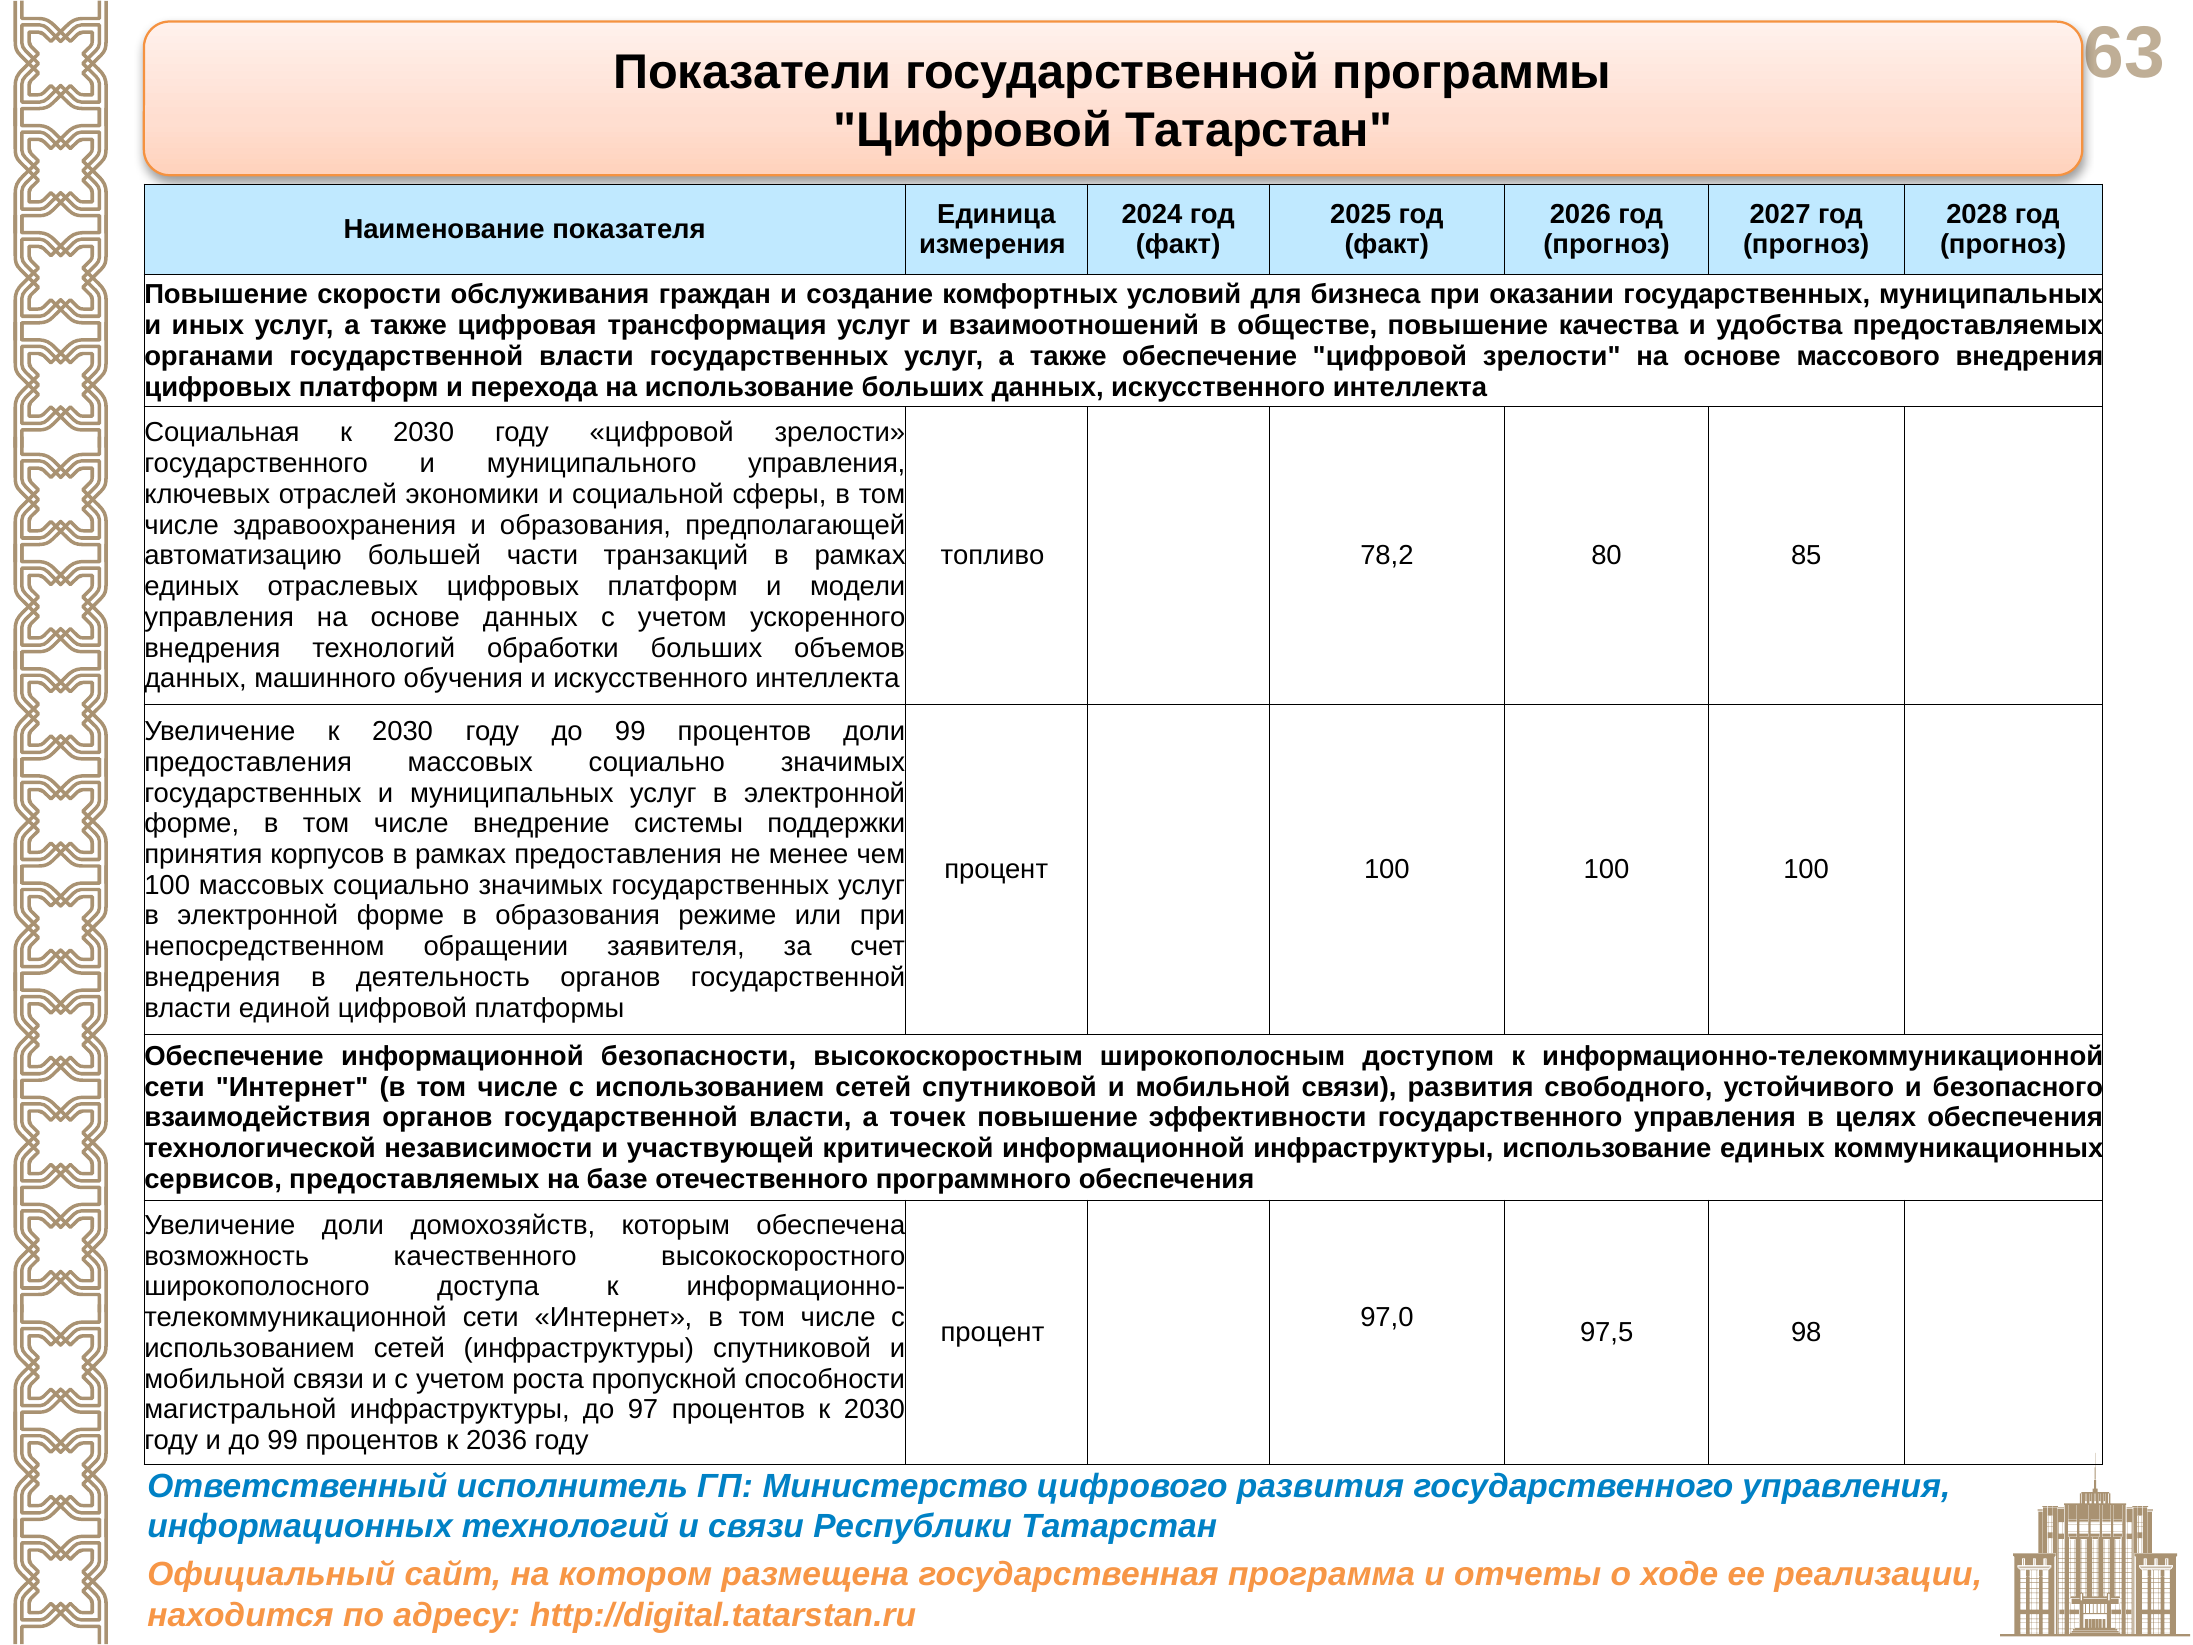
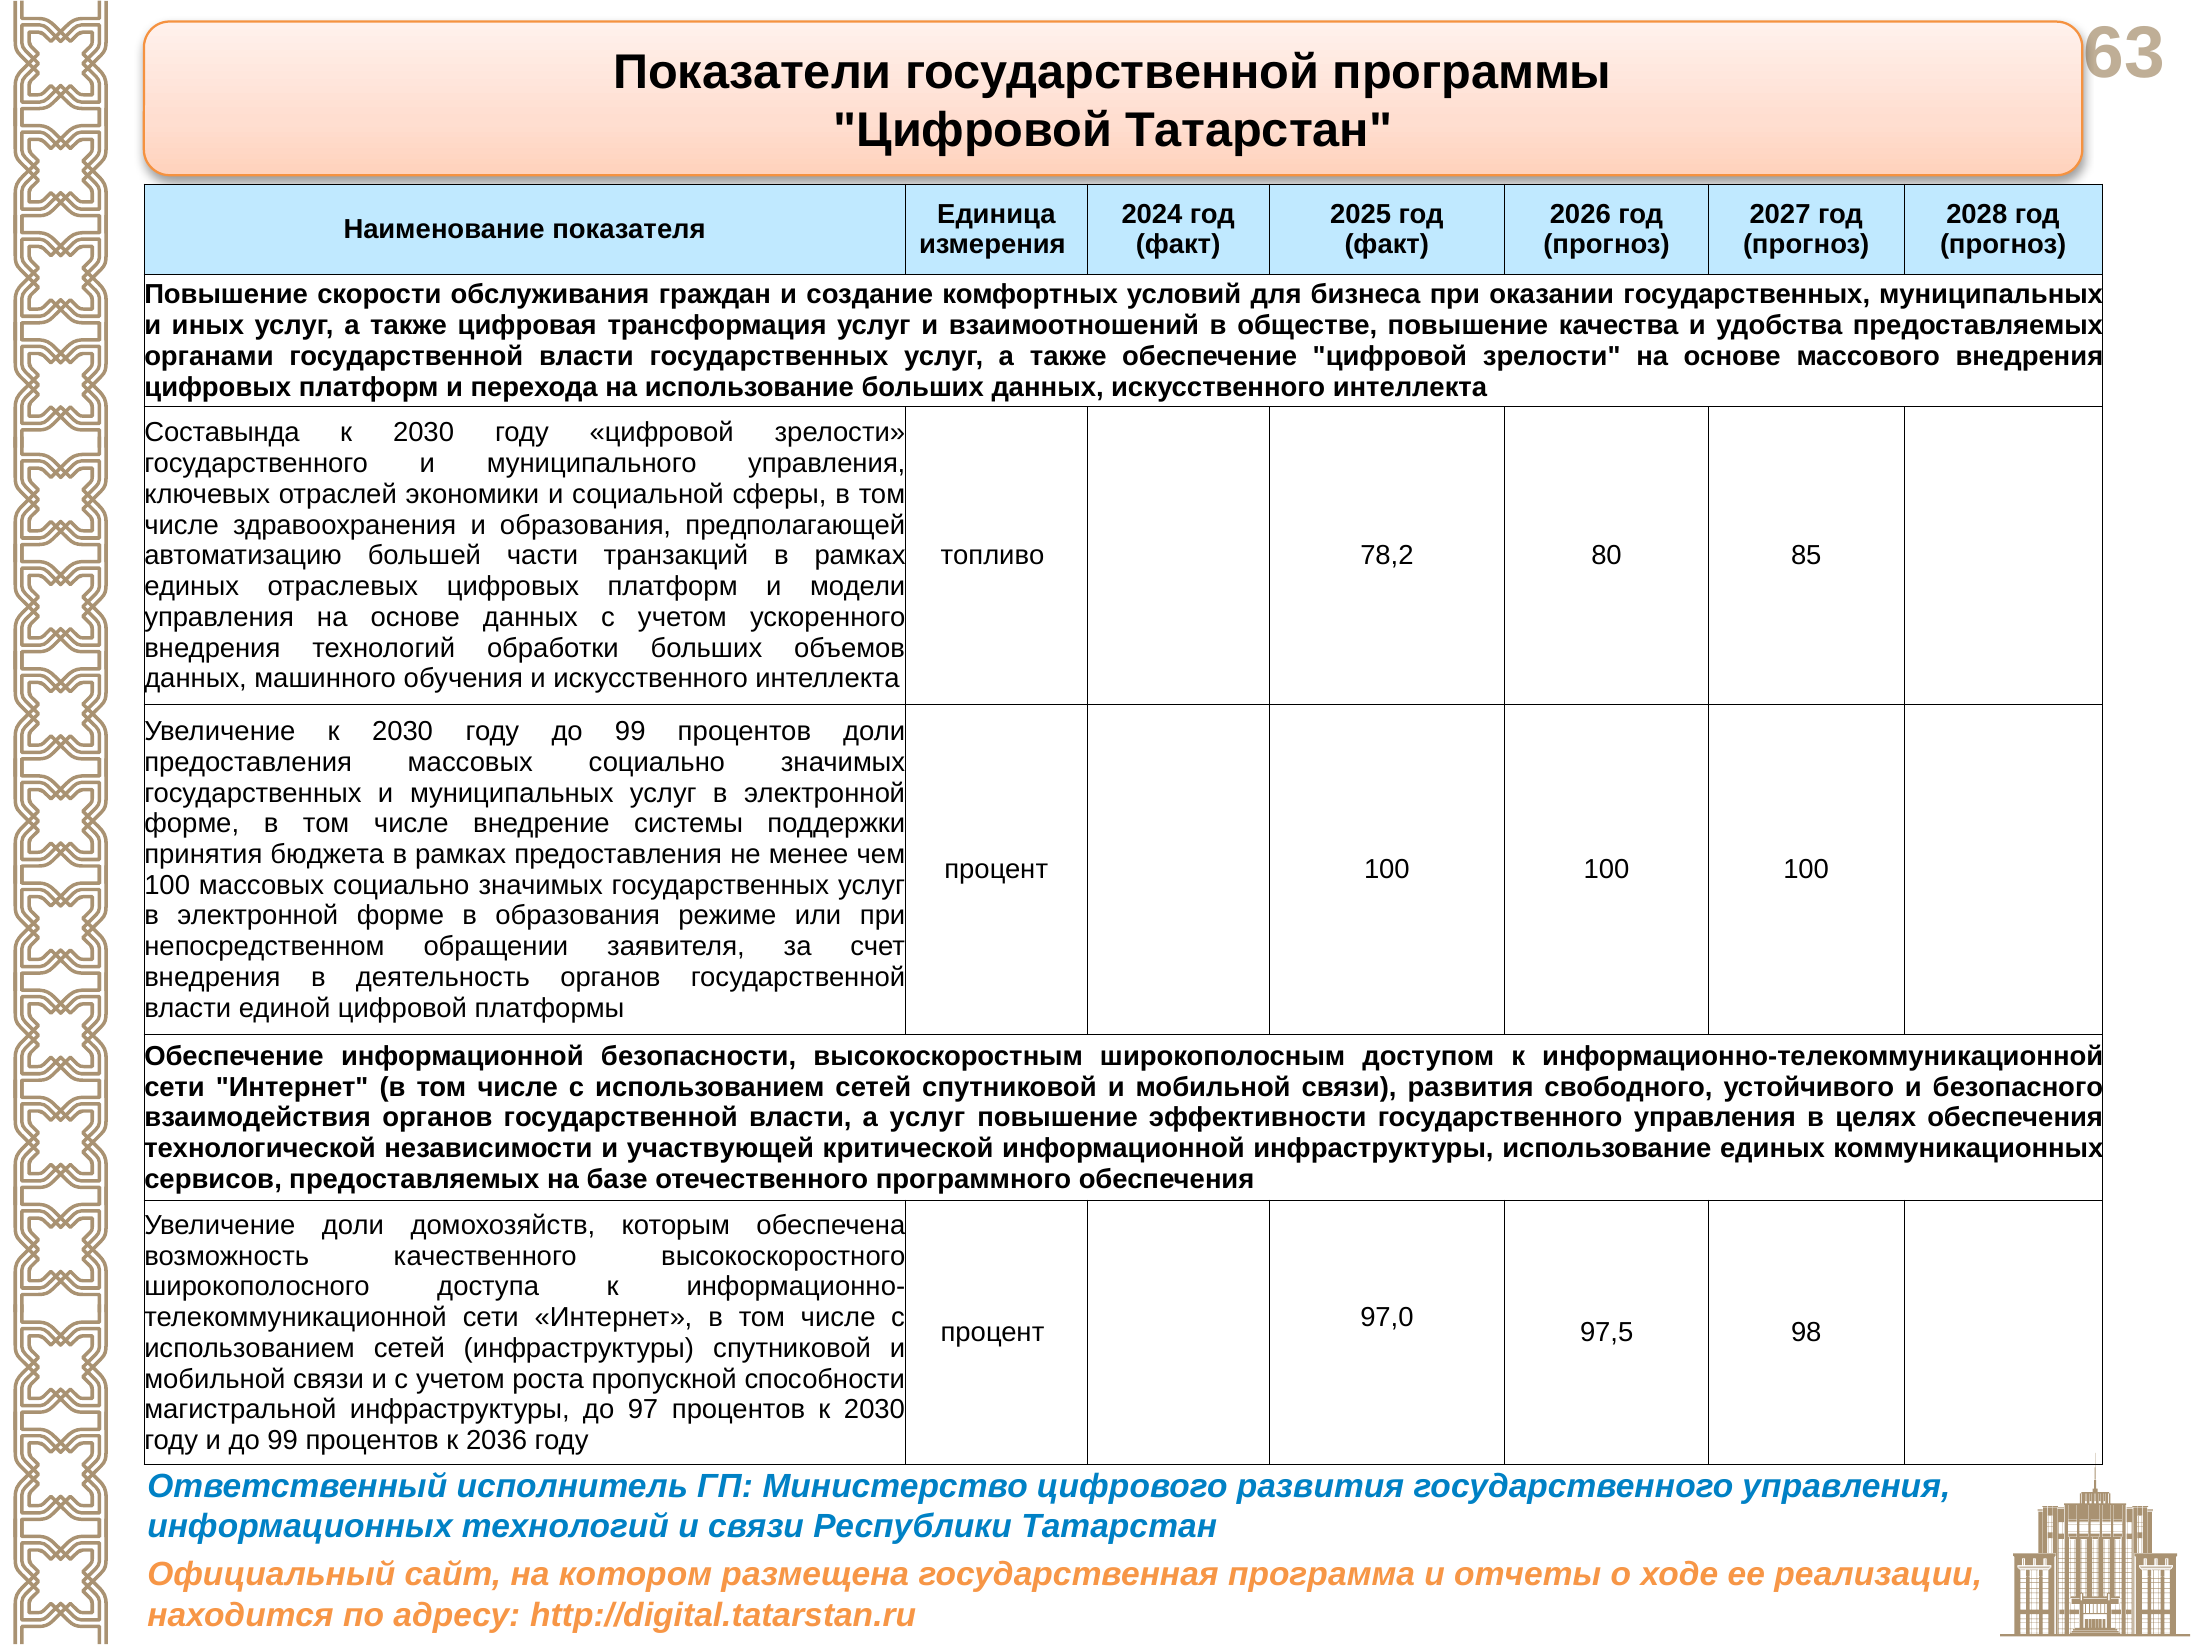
Социальная: Социальная -> Составында (222, 433)
корпусов: корпусов -> бюджета (327, 854)
а точек: точек -> услуг (927, 1118)
